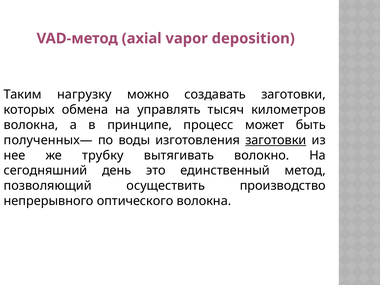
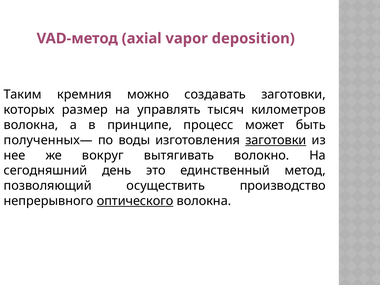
нагрузку: нагрузку -> кремния (84, 95)
обмена: обмена -> размер (85, 110)
трубку: трубку -> вокруг (103, 155)
оптического underline: none -> present (135, 201)
